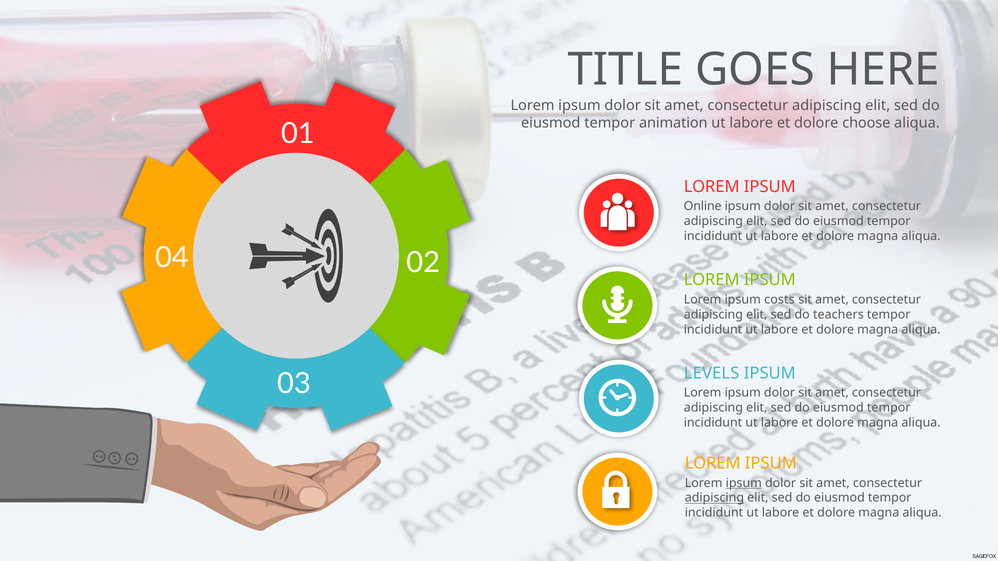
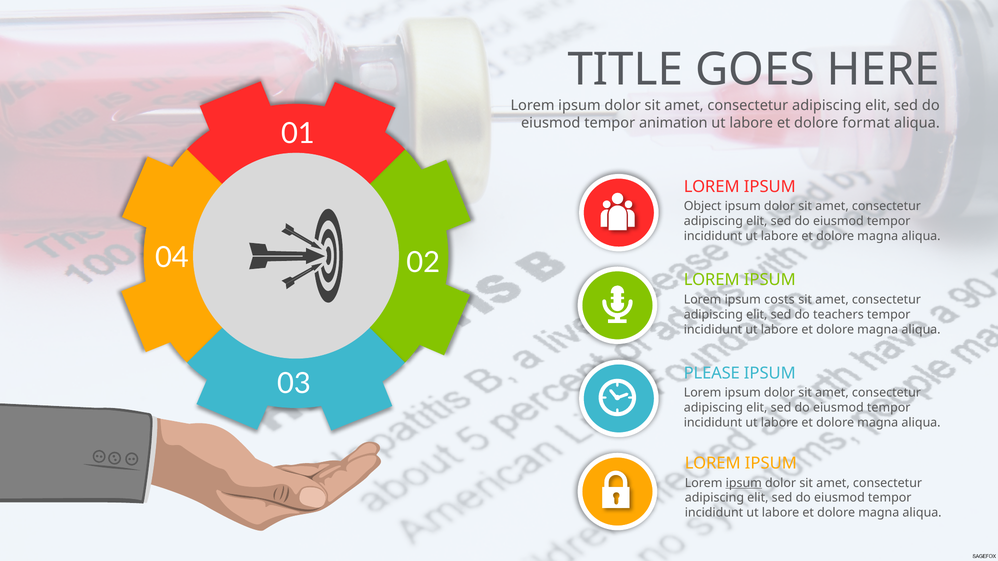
choose: choose -> format (866, 123)
Online: Online -> Object (703, 206)
LEVELS: LEVELS -> PLEASE (712, 373)
adipiscing underline: present -> none (714, 498)
